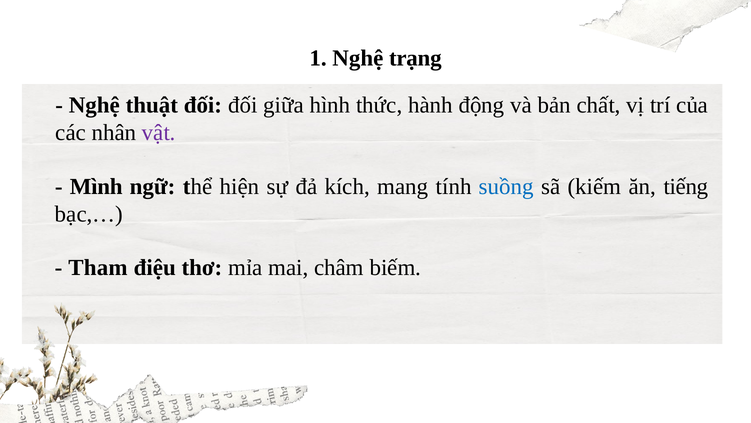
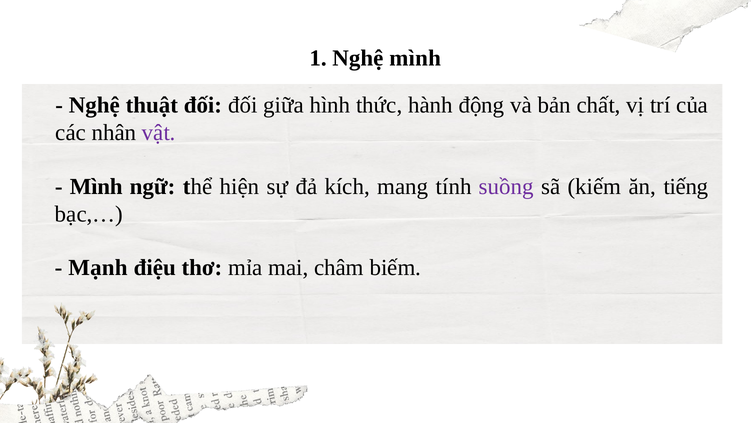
Nghệ trạng: trạng -> mình (415, 58)
suồng colour: blue -> purple (506, 186)
Tham: Tham -> Mạnh (98, 267)
